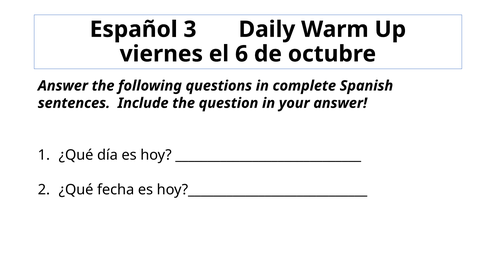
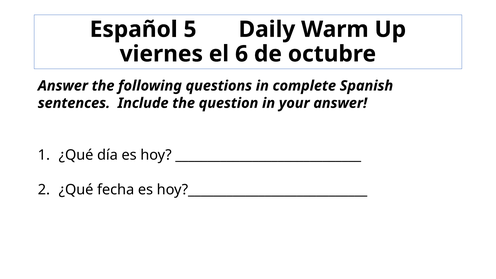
3: 3 -> 5 (190, 29)
